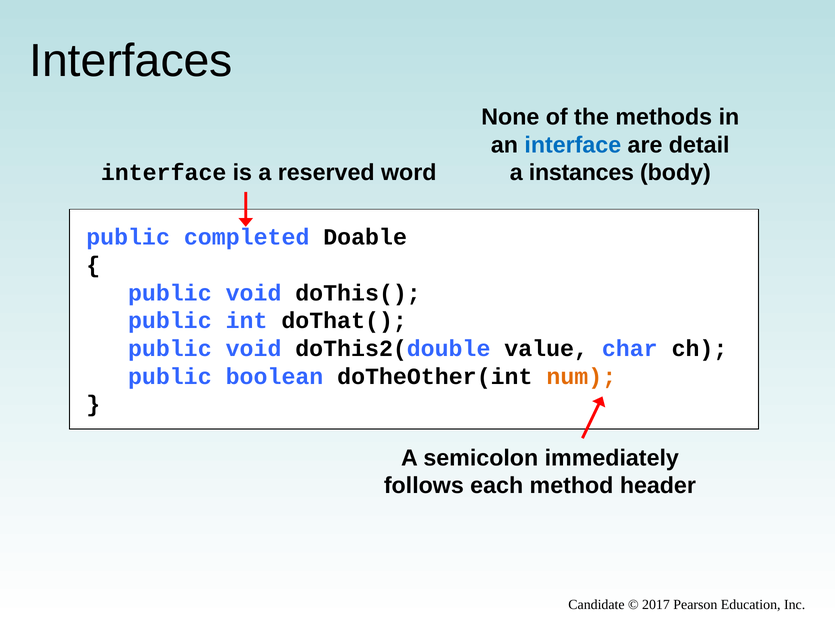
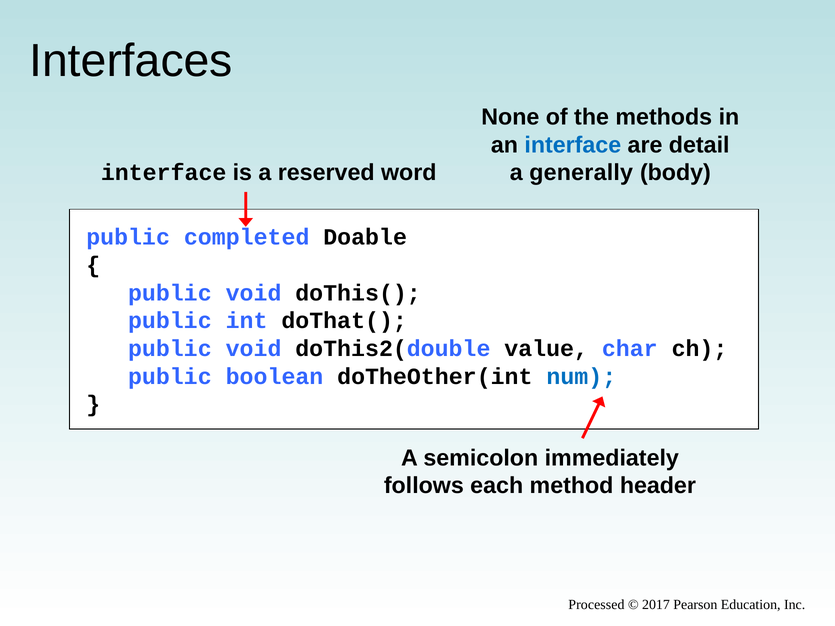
instances: instances -> generally (581, 173)
num colour: orange -> blue (581, 377)
Candidate: Candidate -> Processed (596, 605)
